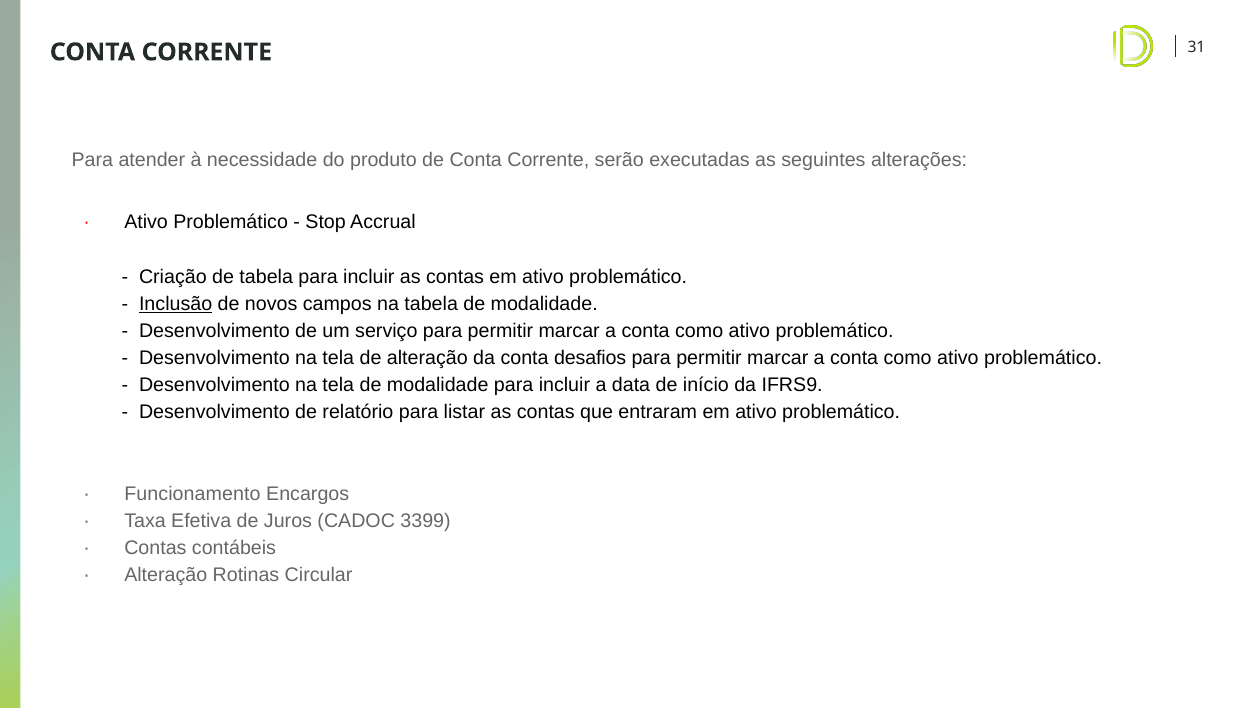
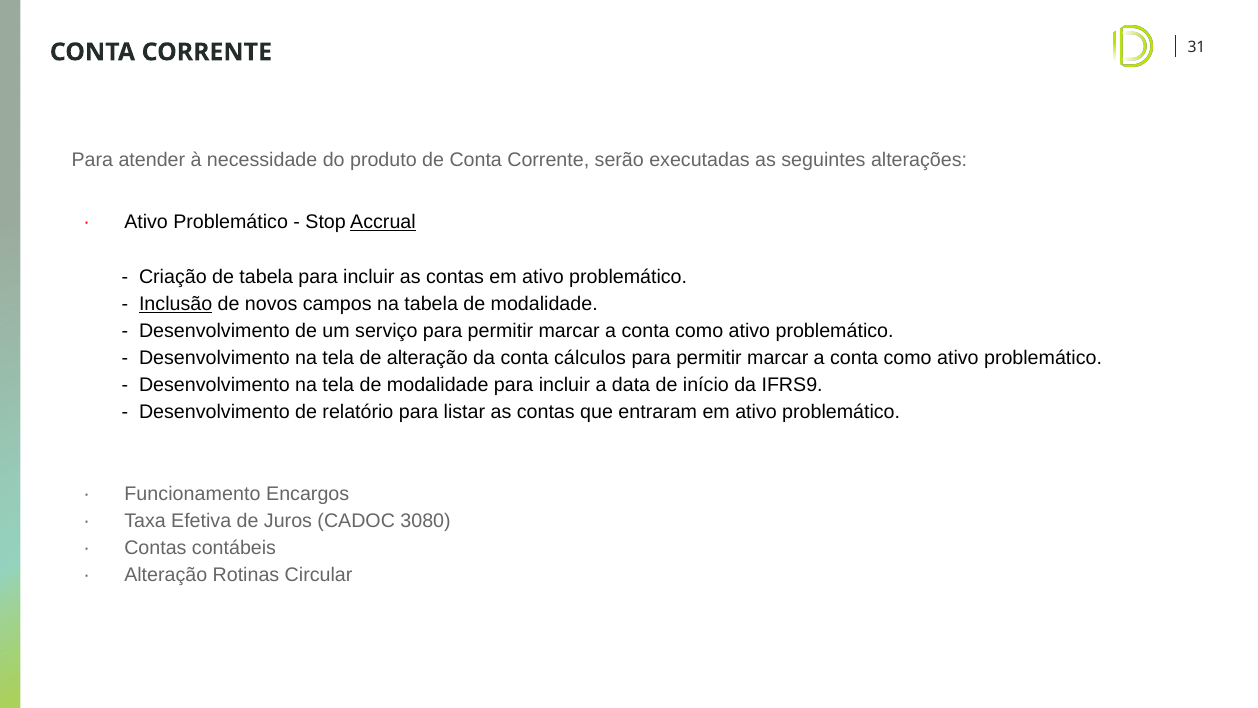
Accrual underline: none -> present (383, 222)
desafios: desafios -> cálculos (590, 358)
3399: 3399 -> 3080 (426, 521)
